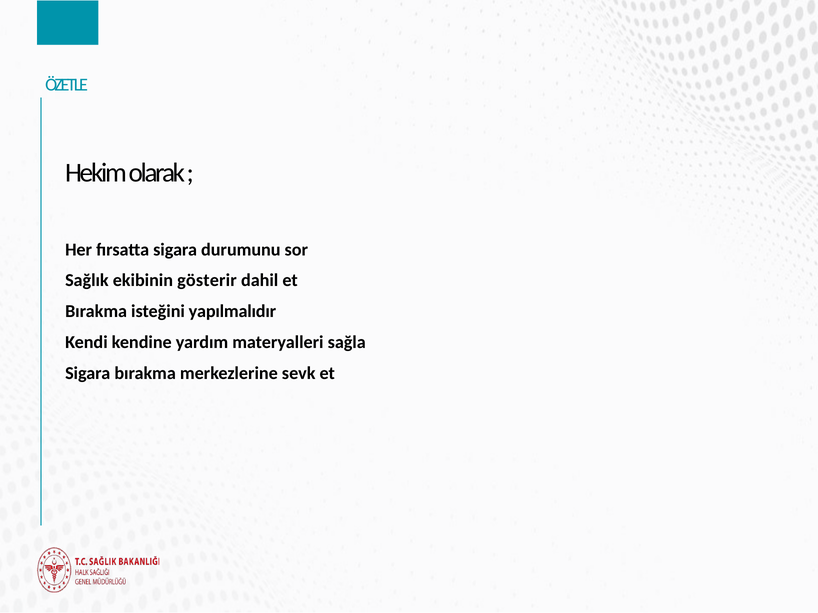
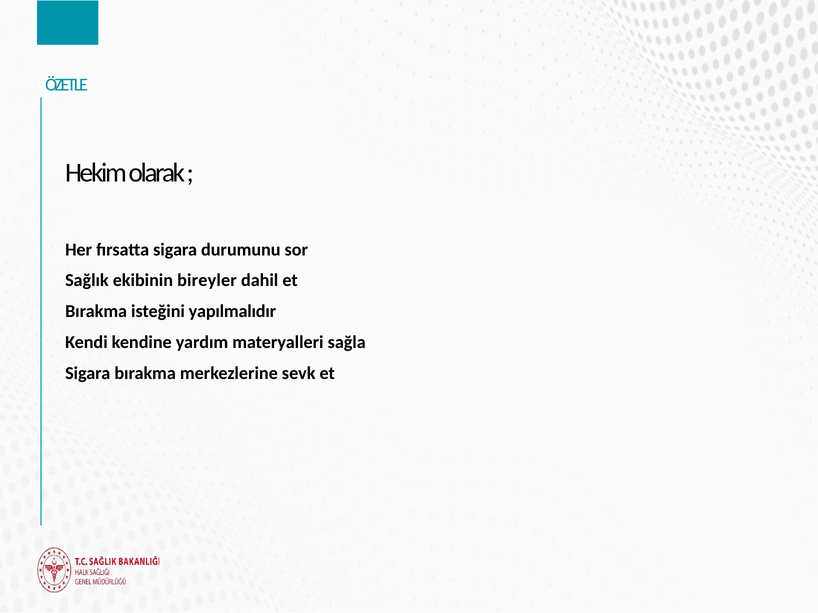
gösterir: gösterir -> bireyler (207, 281)
